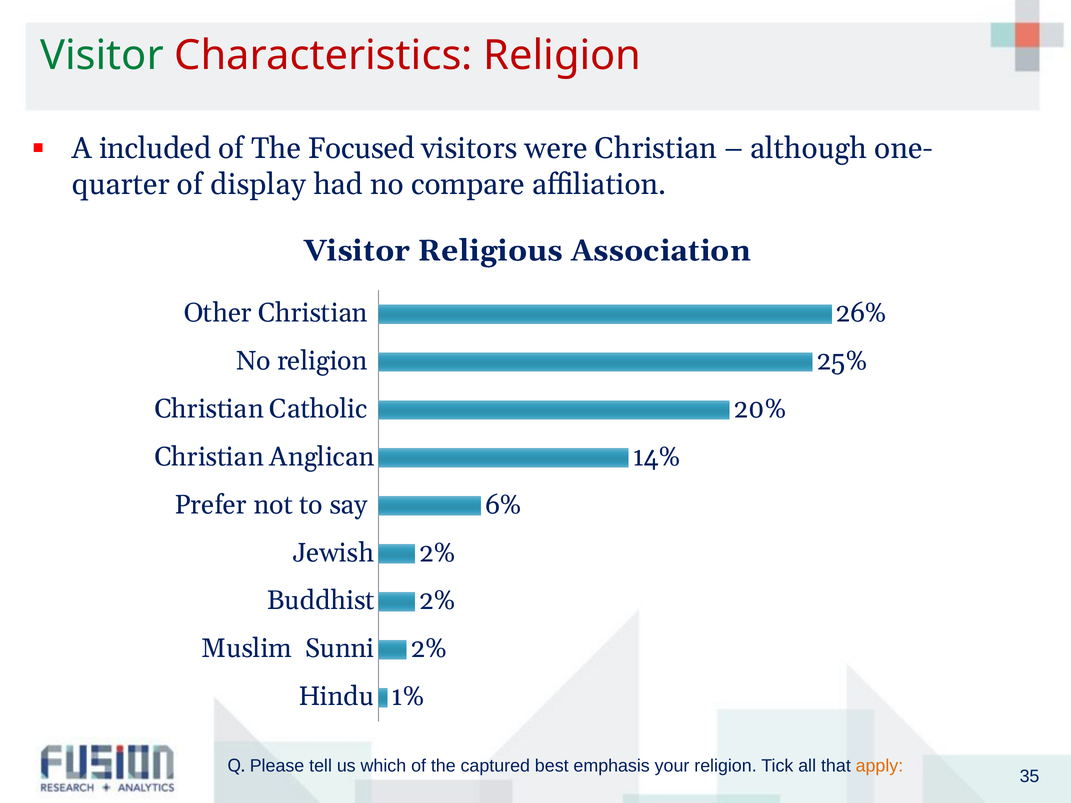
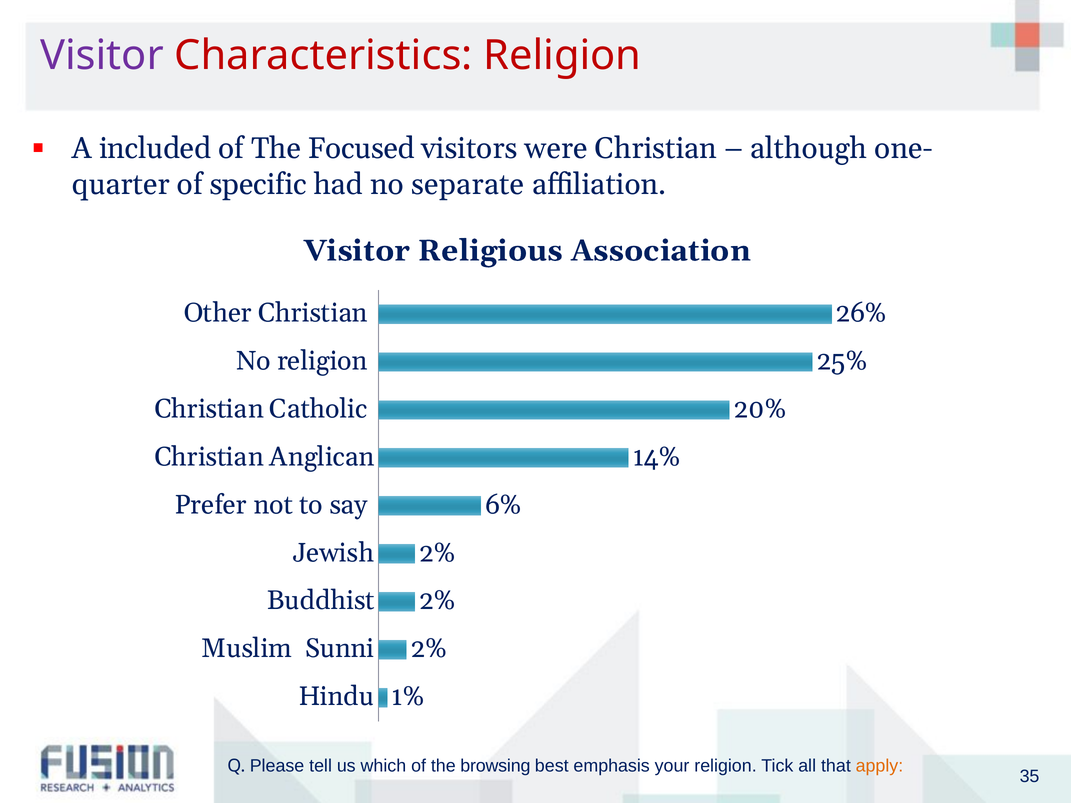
Visitor colour: green -> purple (102, 55)
display: display -> specific (258, 184)
compare: compare -> separate (468, 184)
captured: captured -> browsing (495, 766)
